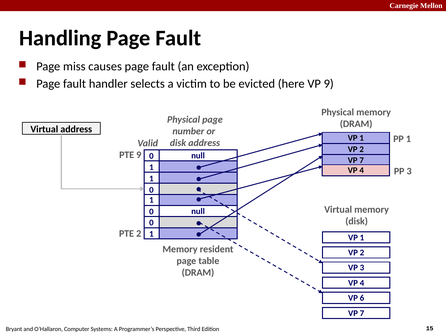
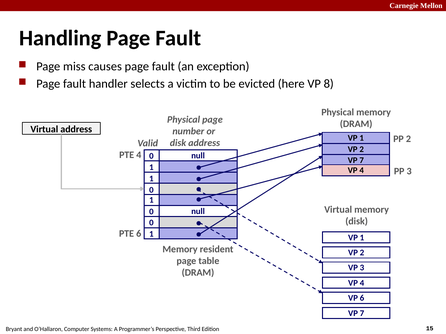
VP 9: 9 -> 8 (329, 84)
PP 1: 1 -> 2 (408, 139)
PTE 9: 9 -> 4 (139, 155)
PTE 2: 2 -> 6 (139, 234)
